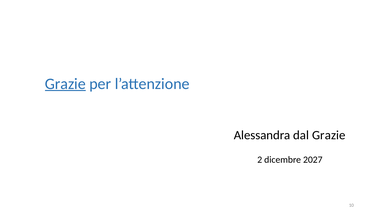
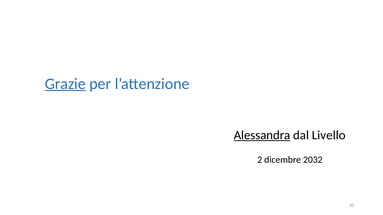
Alessandra underline: none -> present (262, 135)
dal Grazie: Grazie -> Livello (329, 135)
2027: 2027 -> 2032 (313, 160)
